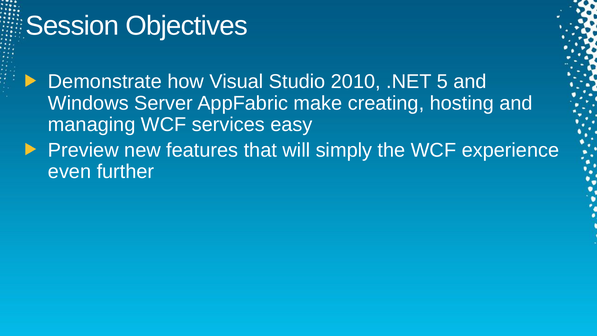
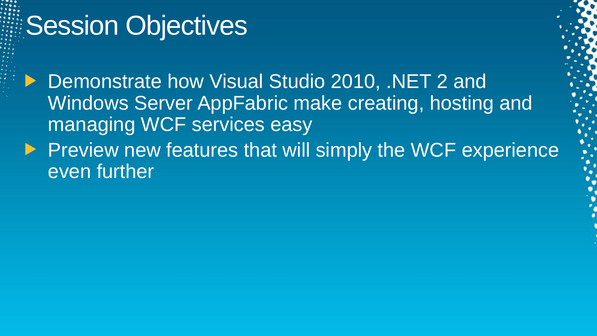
5: 5 -> 2 (442, 82)
